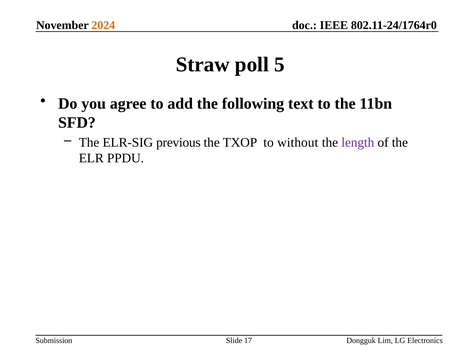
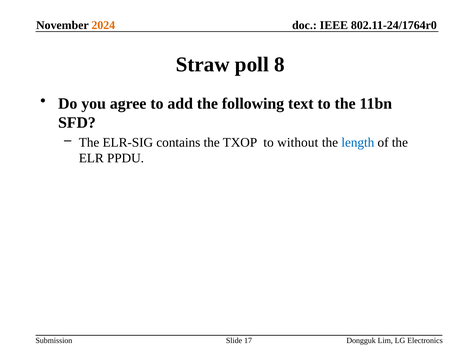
5: 5 -> 8 (280, 65)
previous: previous -> contains (178, 143)
length colour: purple -> blue (358, 143)
